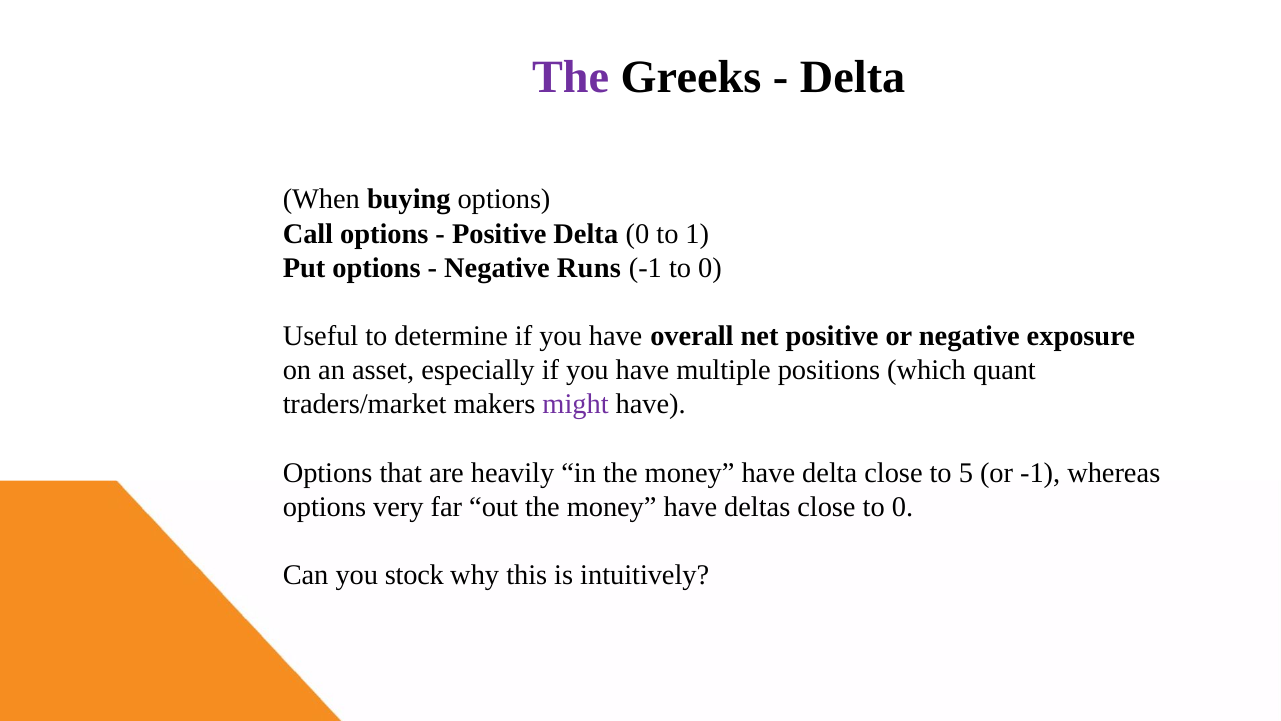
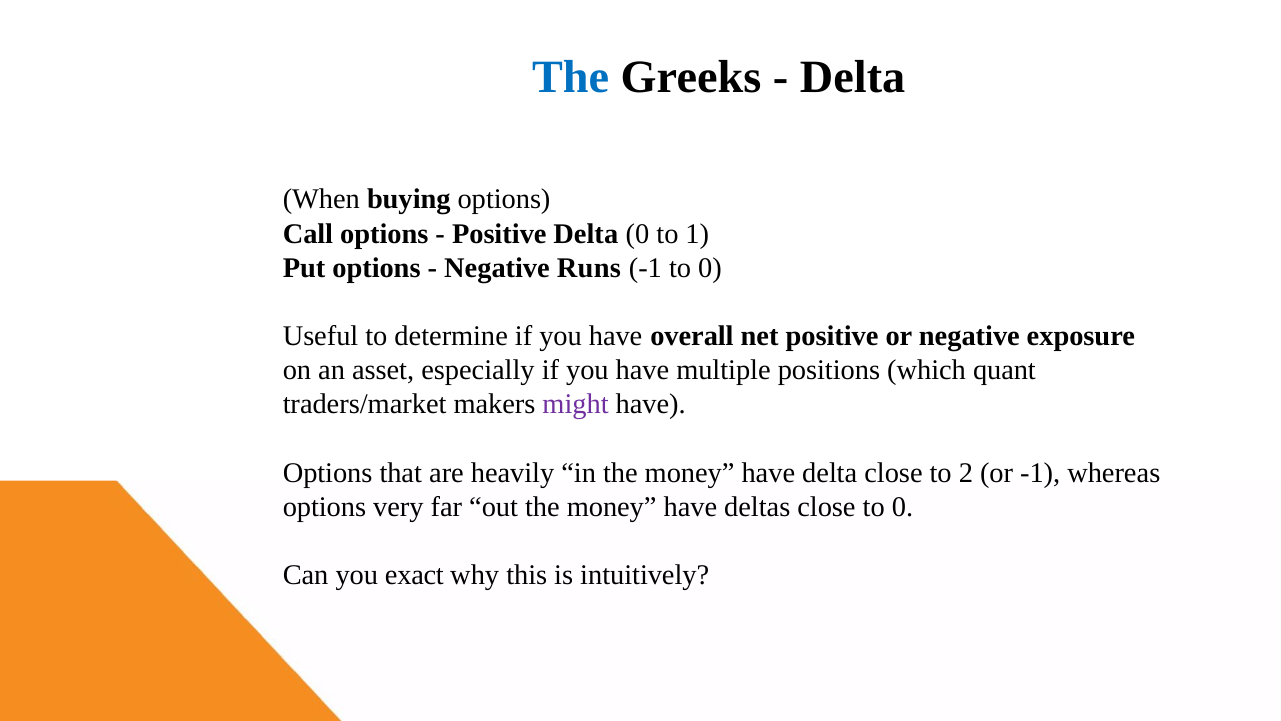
The colour: purple -> blue (571, 77)
5: 5 -> 2 (966, 473)
stock: stock -> exact (414, 575)
